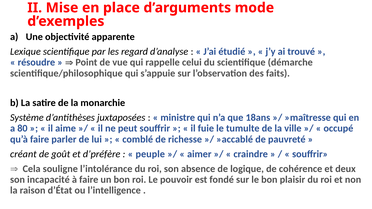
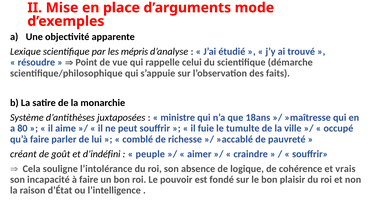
regard: regard -> mépris (135, 52)
d’préfère: d’préfère -> d’indéfini (102, 154)
deux: deux -> vrais (345, 169)
